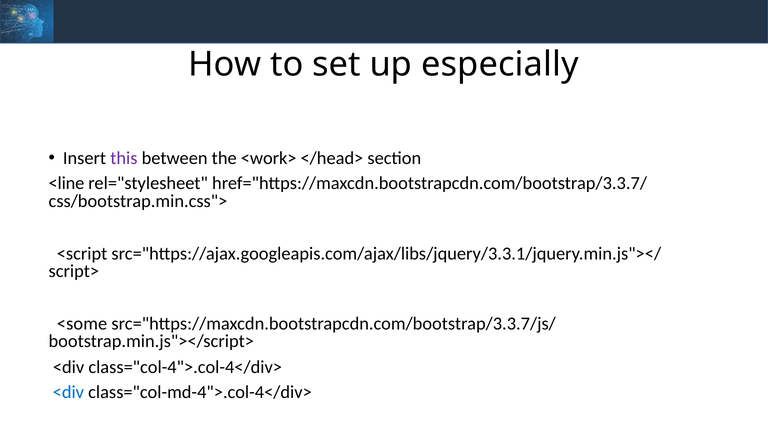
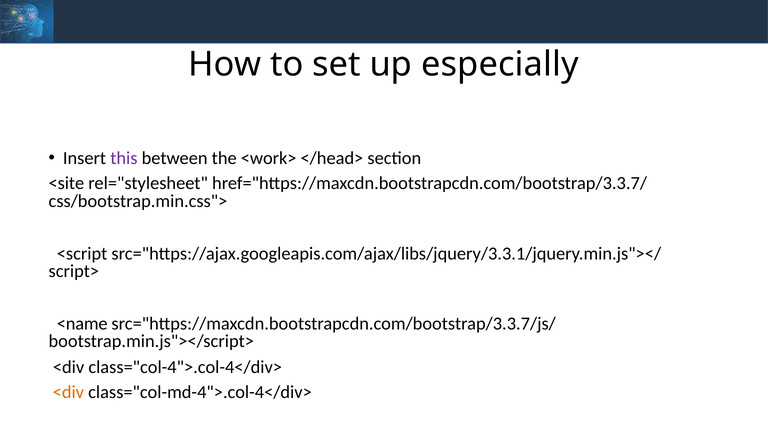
<line: <line -> <site (66, 183)
<some: <some -> <name (82, 324)
<div colour: blue -> orange (68, 392)
